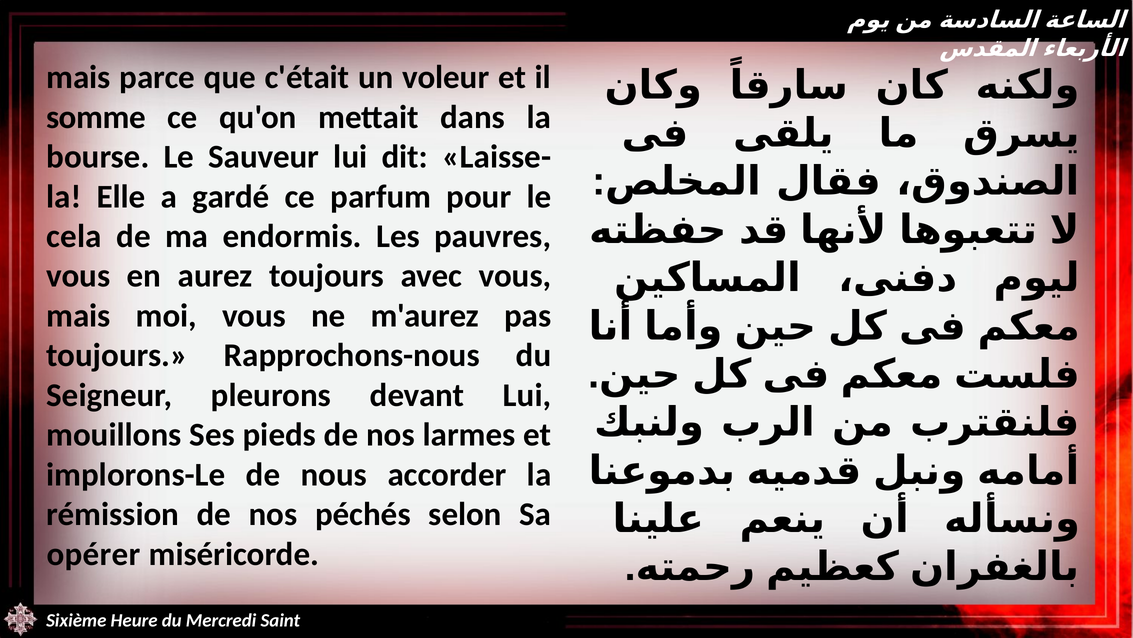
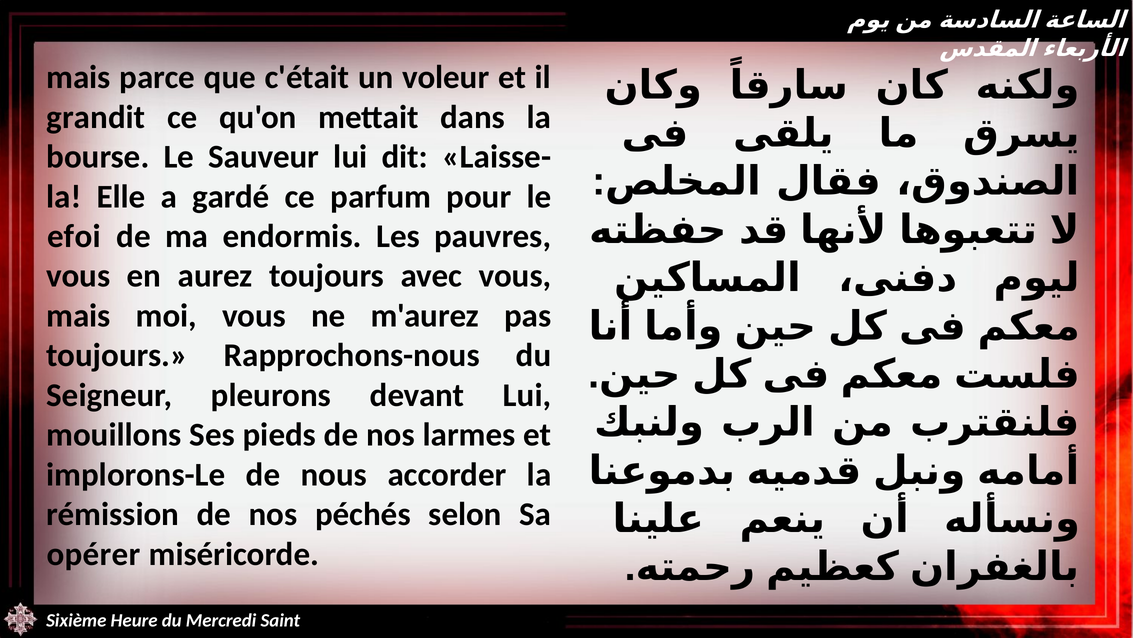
somme: somme -> grandit (96, 117)
cela: cela -> efoi (74, 236)
